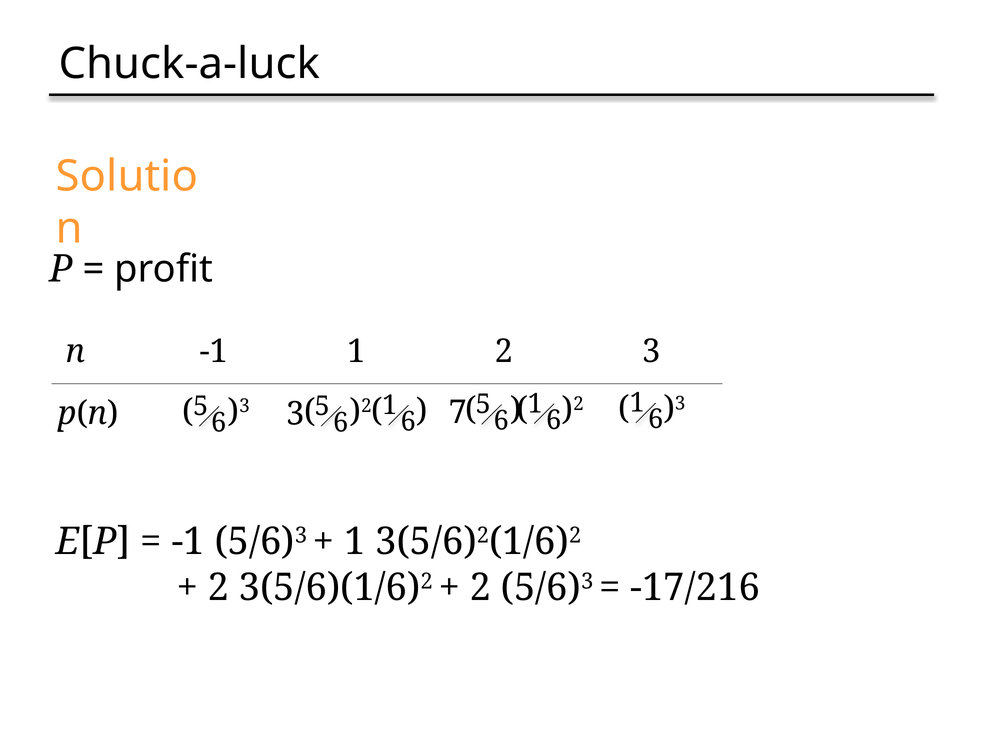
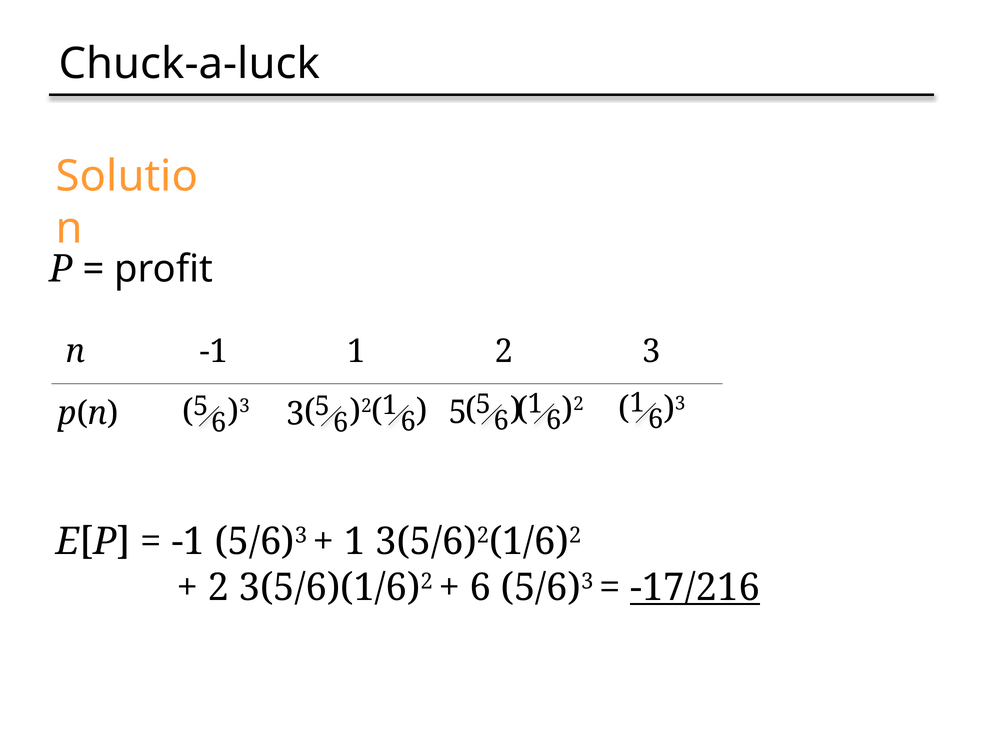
3 7: 7 -> 5 (458, 412)
2: 2 -> 6 (480, 588)
-17/216 underline: none -> present (695, 588)
